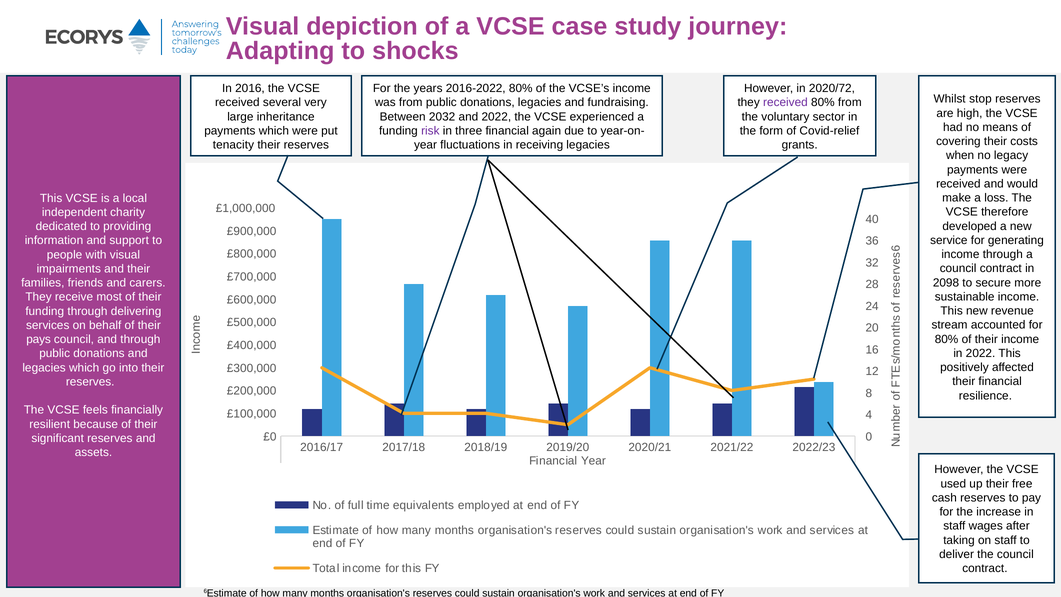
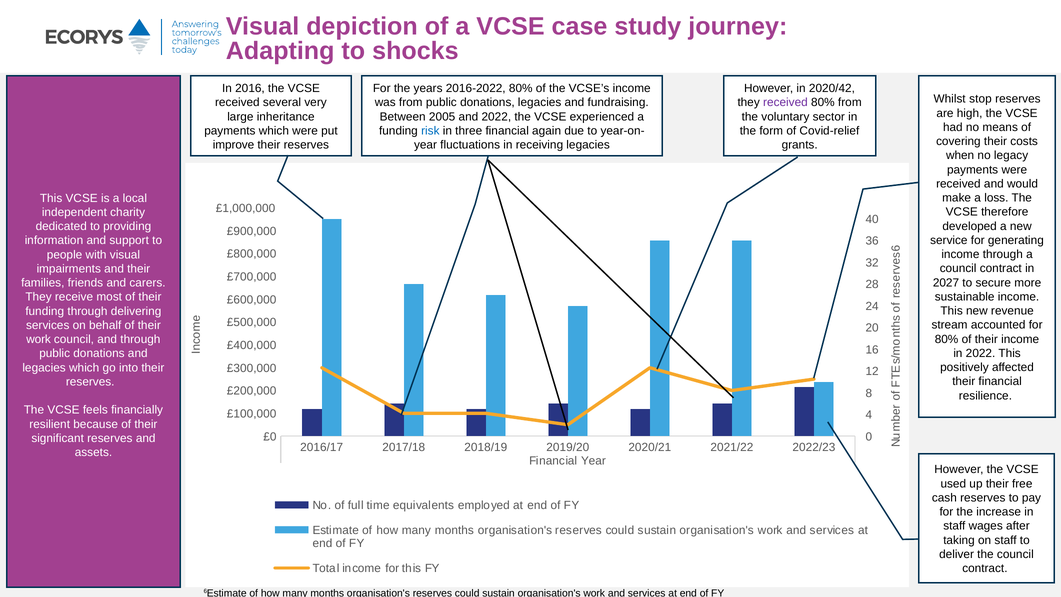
2020/72: 2020/72 -> 2020/42 (832, 88)
2032: 2032 -> 2005 (442, 117)
risk colour: purple -> blue (430, 131)
tenacity: tenacity -> improve (234, 145)
2098: 2098 -> 2027 (946, 283)
pays: pays -> work (39, 339)
